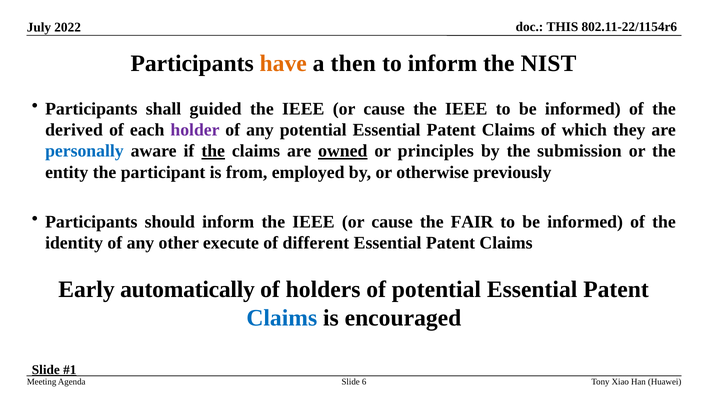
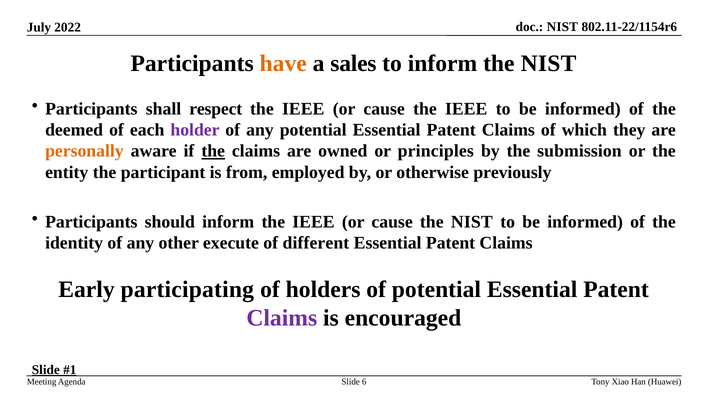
THIS: THIS -> NIST (562, 27)
then: then -> sales (353, 64)
guided: guided -> respect (216, 109)
derived: derived -> deemed (74, 130)
personally colour: blue -> orange (84, 151)
owned underline: present -> none (343, 151)
cause the FAIR: FAIR -> NIST (472, 222)
automatically: automatically -> participating (187, 290)
Claims colour: blue -> purple (282, 318)
